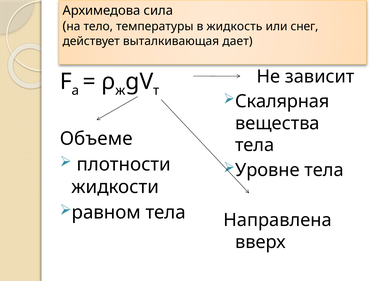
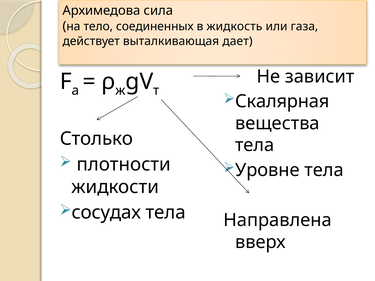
температуры: температуры -> соединенных (155, 27)
снег: снег -> газа (304, 27)
Объеме: Объеме -> Столько (96, 139)
равном: равном -> сосудах (106, 213)
